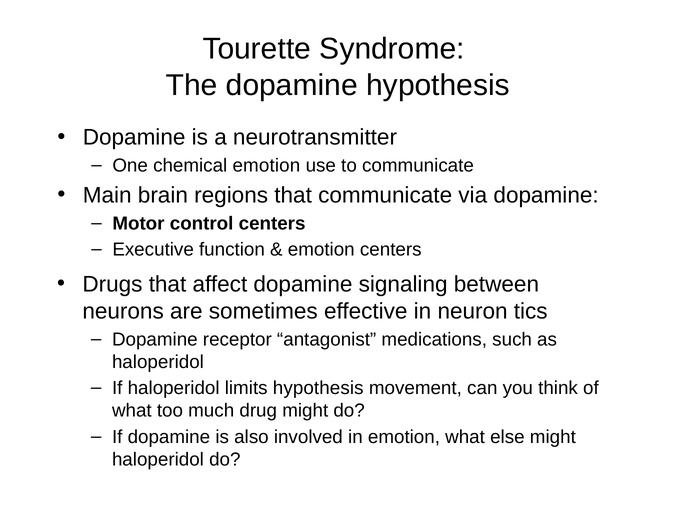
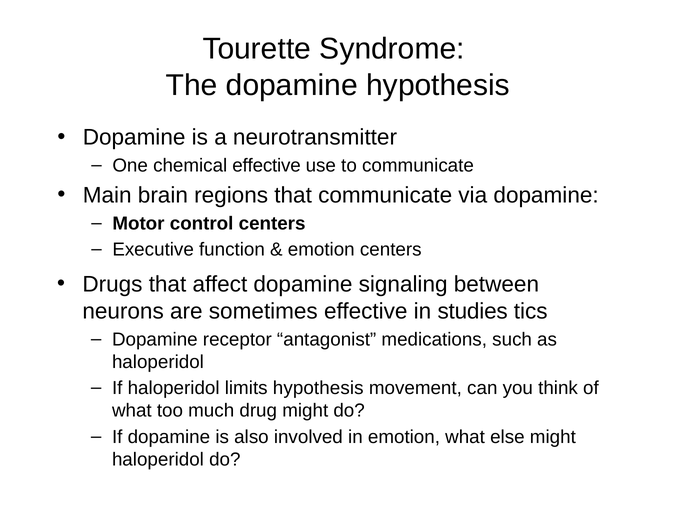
chemical emotion: emotion -> effective (267, 166)
neuron: neuron -> studies (473, 311)
